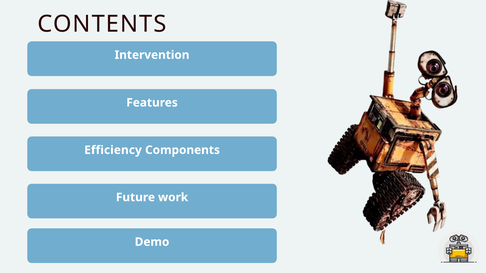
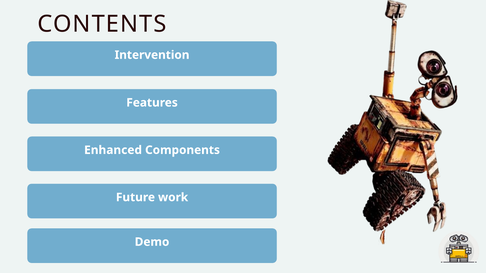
Efficiency: Efficiency -> Enhanced (113, 150)
